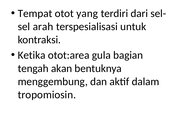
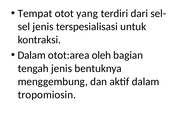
arah: arah -> jenis (43, 27)
Ketika: Ketika -> Dalam (32, 55)
gula: gula -> oleh (101, 55)
tengah akan: akan -> jenis (62, 68)
